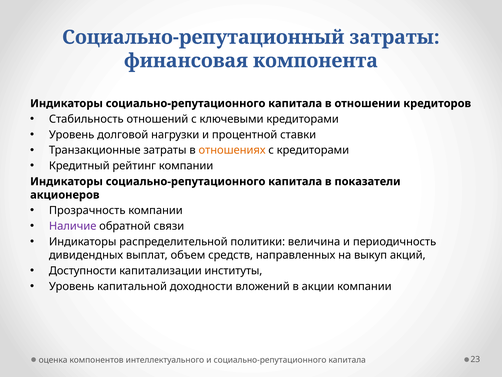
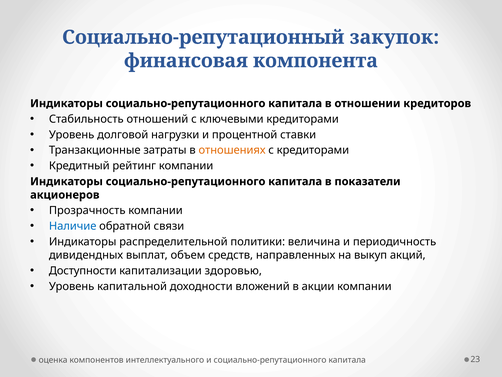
Социально-репутационный затраты: затраты -> закупок (394, 37)
Наличие colour: purple -> blue (73, 226)
институты: институты -> здоровью (233, 270)
